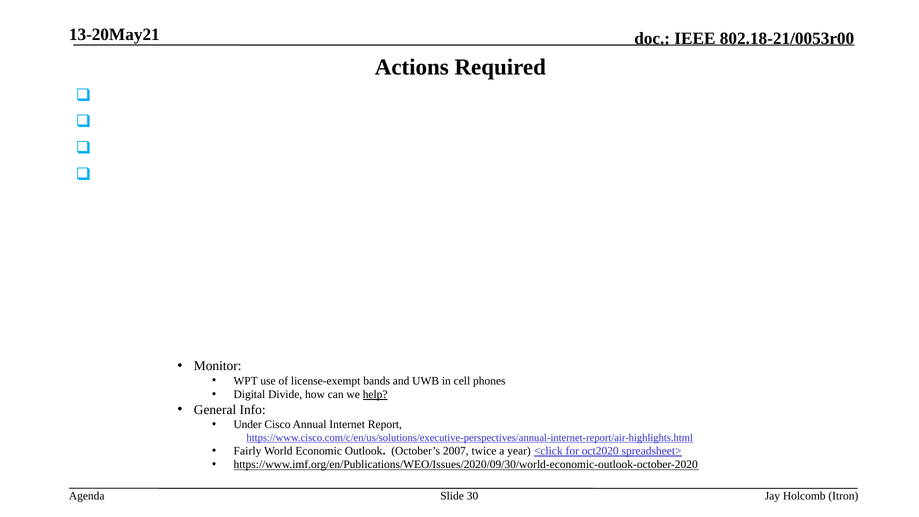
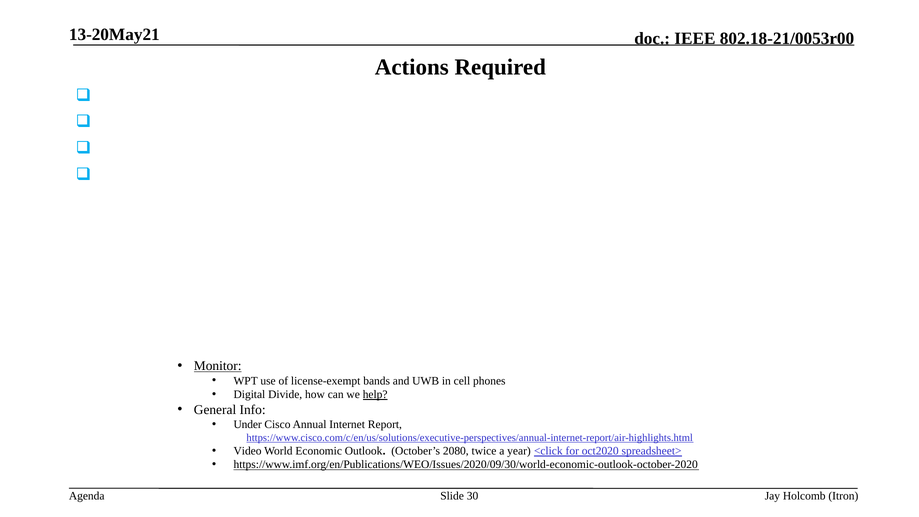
Monitor underline: none -> present (218, 366)
Fairly: Fairly -> Video (248, 451)
2007: 2007 -> 2080 (456, 451)
